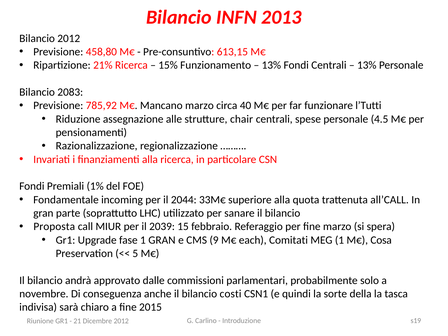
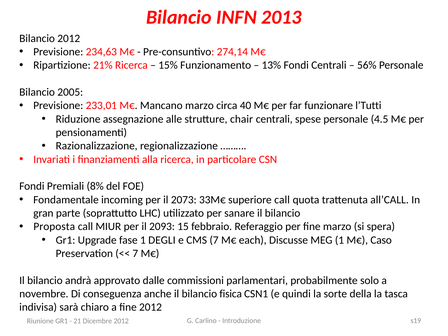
458,80: 458,80 -> 234,63 (101, 52)
613,15: 613,15 -> 274,14 (232, 52)
13%: 13% -> 56% (367, 65)
2083: 2083 -> 2005 (70, 92)
785,92: 785,92 -> 233,01 (101, 106)
1%: 1% -> 8% (95, 186)
2044: 2044 -> 2073 (184, 200)
superiore alla: alla -> call (282, 200)
2039: 2039 -> 2093 (162, 227)
1 GRAN: GRAN -> DEGLI (162, 240)
CMS 9: 9 -> 7 (214, 240)
Comitati: Comitati -> Discusse (289, 240)
Cosa: Cosa -> Caso (381, 240)
5: 5 -> 7 (135, 253)
costi: costi -> fisica (231, 294)
fine 2015: 2015 -> 2012 (151, 307)
